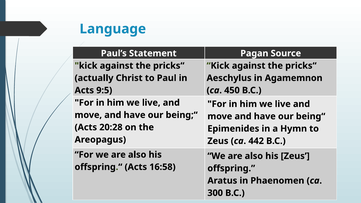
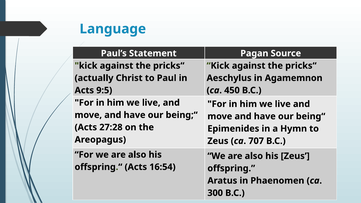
20:28: 20:28 -> 27:28 (111, 127)
442: 442 -> 707 (256, 141)
16:58: 16:58 -> 16:54 (162, 167)
